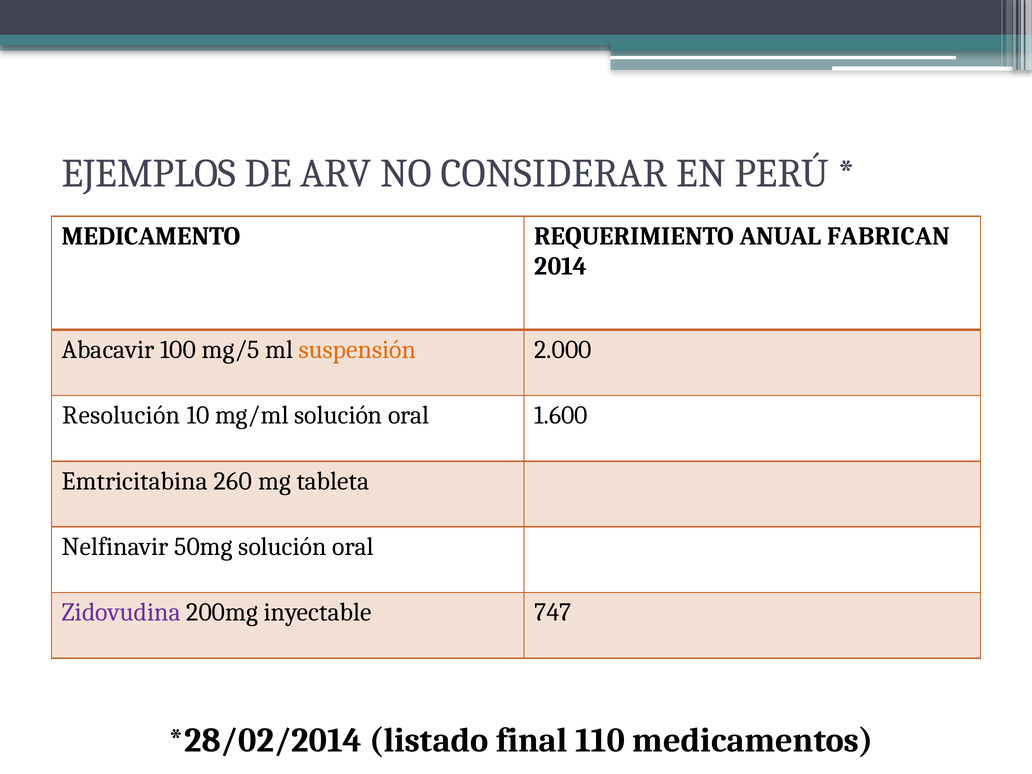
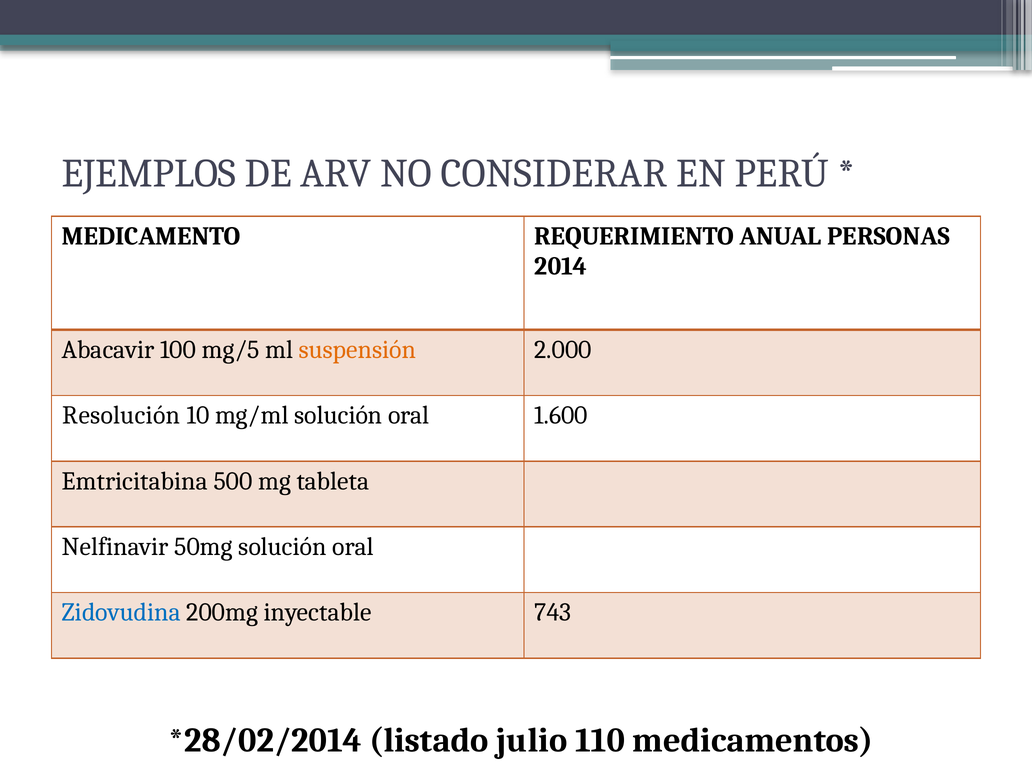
FABRICAN: FABRICAN -> PERSONAS (888, 236)
260: 260 -> 500 (233, 481)
Zidovudina colour: purple -> blue (121, 612)
747: 747 -> 743 (553, 612)
final: final -> julio (532, 740)
